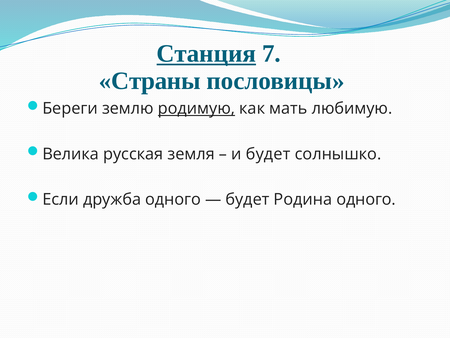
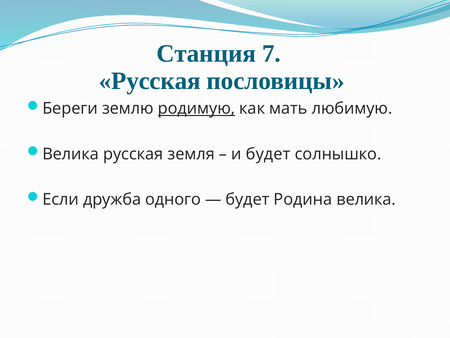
Станция underline: present -> none (206, 54)
Страны: Страны -> Русская (150, 81)
Родина одного: одного -> велика (366, 199)
